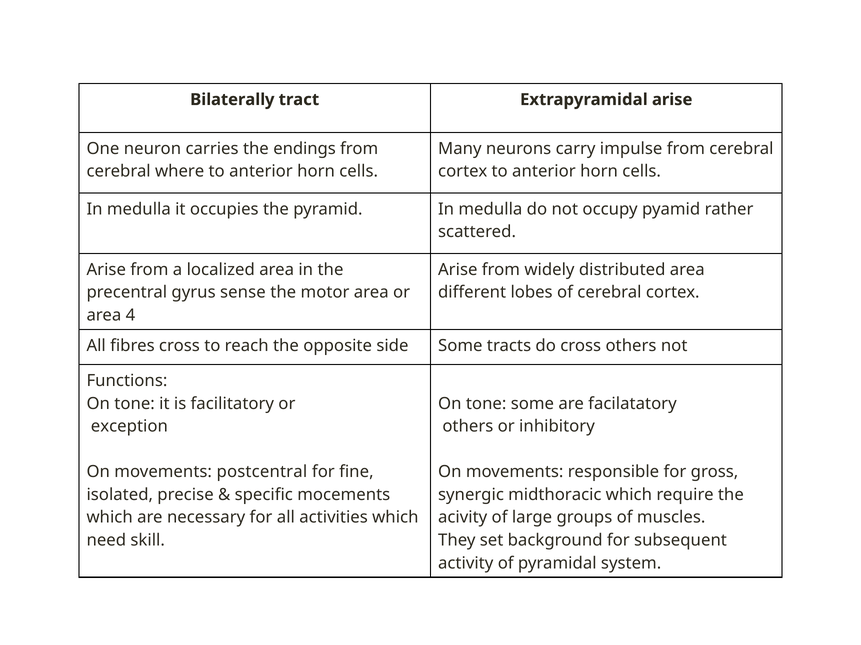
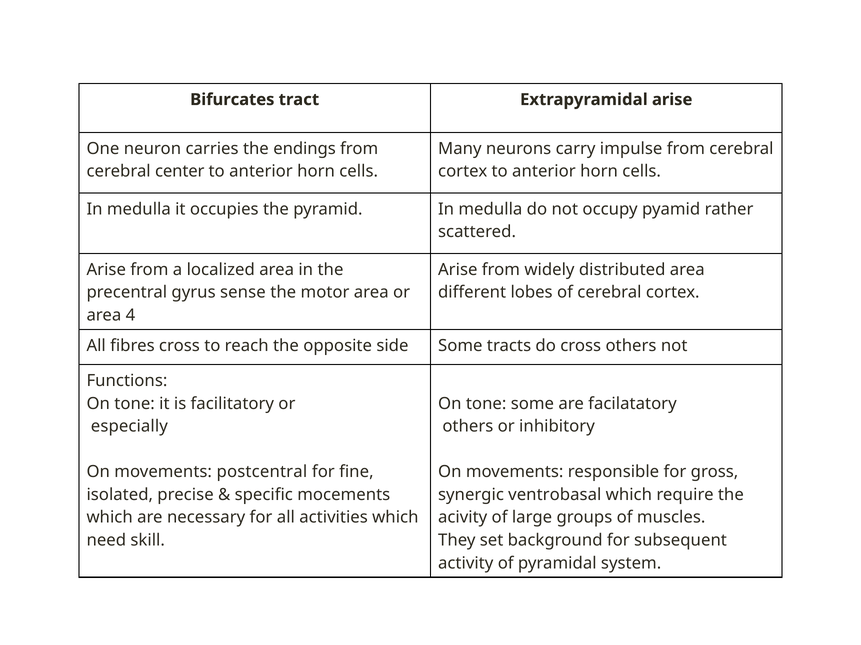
Bilaterally: Bilaterally -> Bifurcates (232, 100)
where: where -> center (180, 172)
exception: exception -> especially (129, 427)
midthoracic: midthoracic -> ventrobasal (555, 495)
